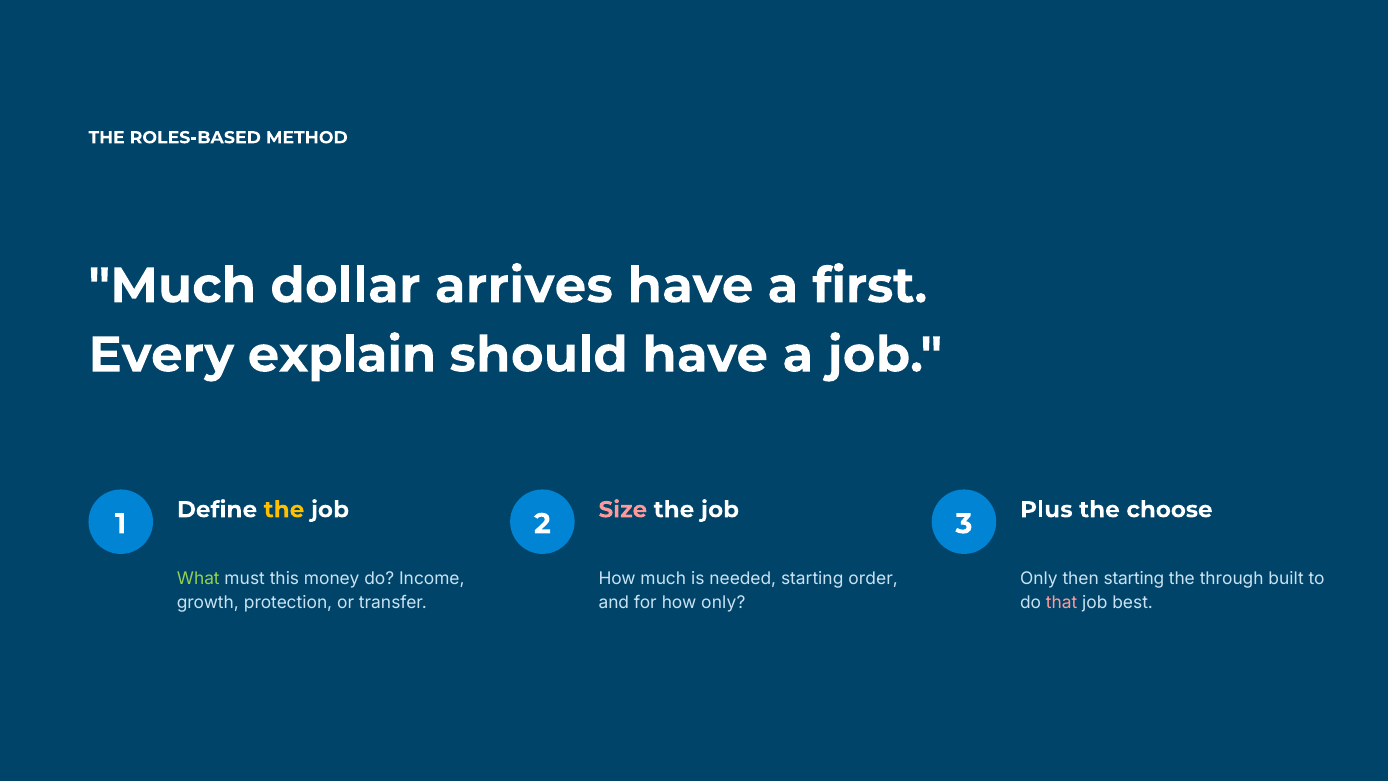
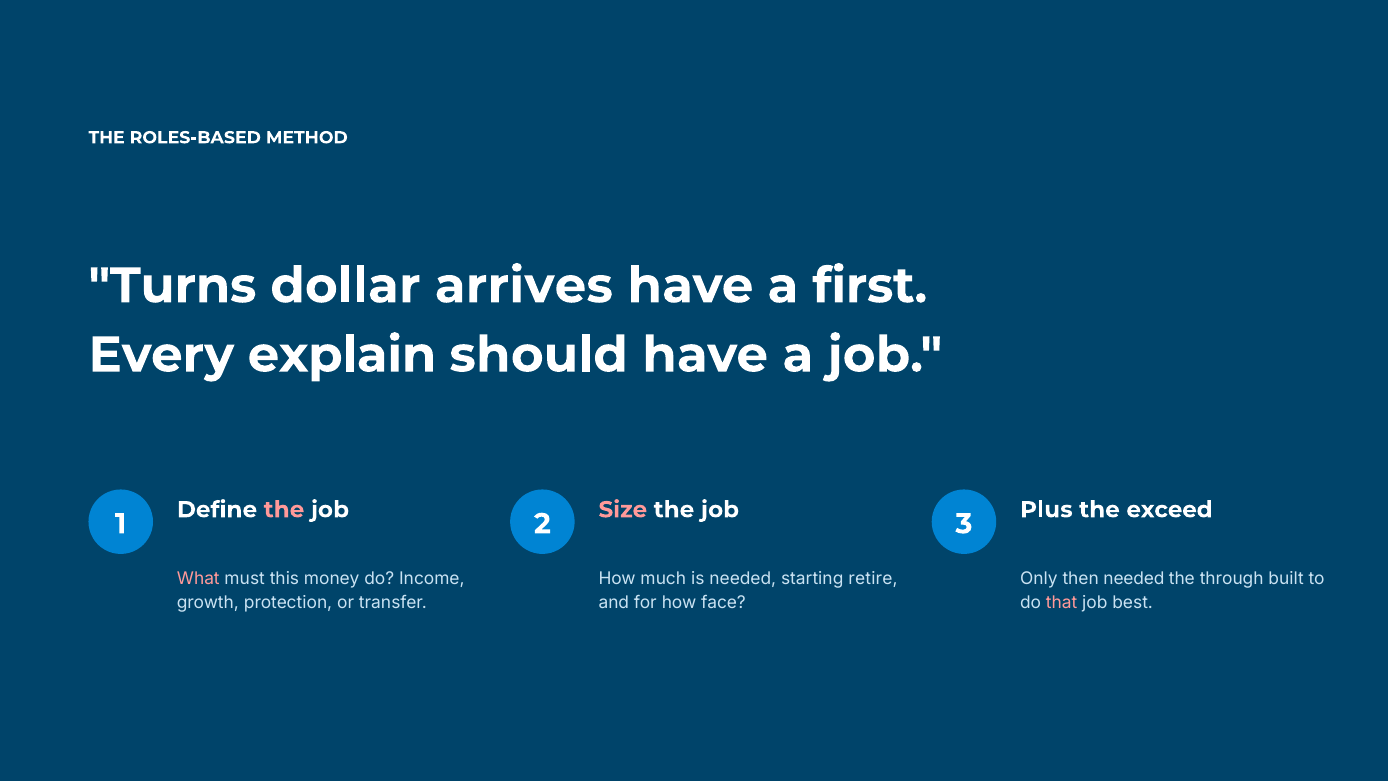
Much: Much -> Turns (172, 286)
the colour: yellow -> pink (284, 510)
choose: choose -> exceed (1170, 510)
What colour: light green -> pink (198, 579)
order: order -> retire (873, 579)
then starting: starting -> needed (1134, 579)
how only: only -> face (723, 603)
